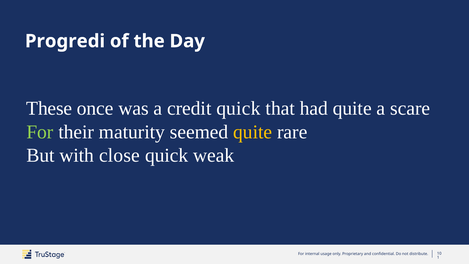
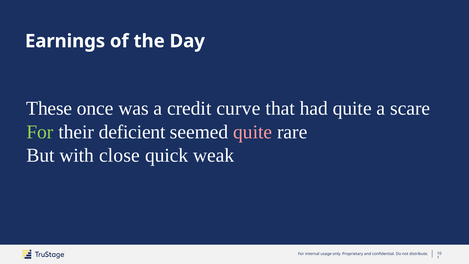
Progredi: Progredi -> Earnings (65, 41)
credit quick: quick -> curve (238, 108)
maturity: maturity -> deficient (132, 132)
quite colour: yellow -> pink (253, 132)
